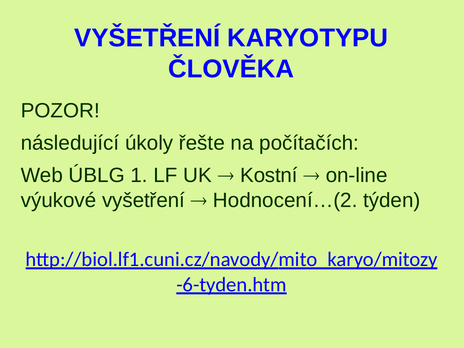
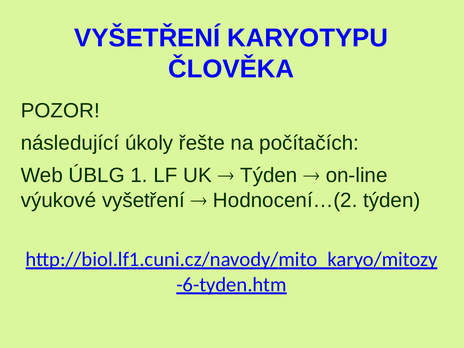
Kostní: Kostní -> Týden (269, 176)
